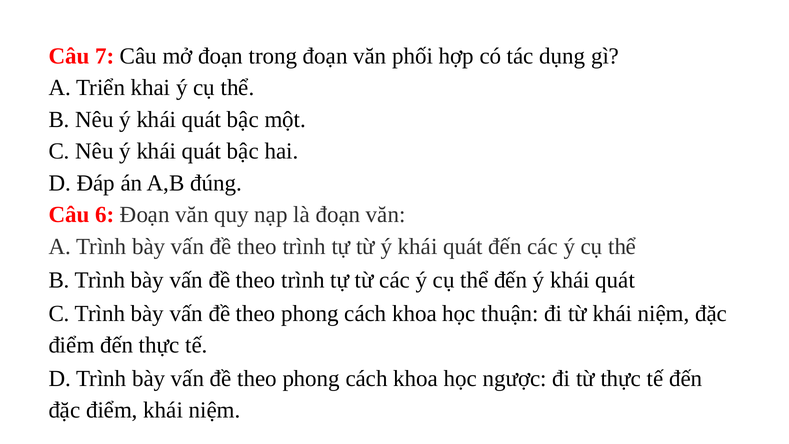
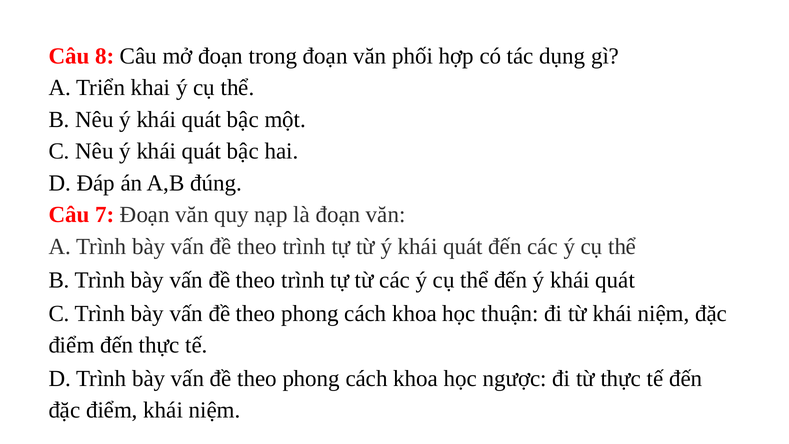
7: 7 -> 8 (105, 56)
6: 6 -> 7 (105, 215)
